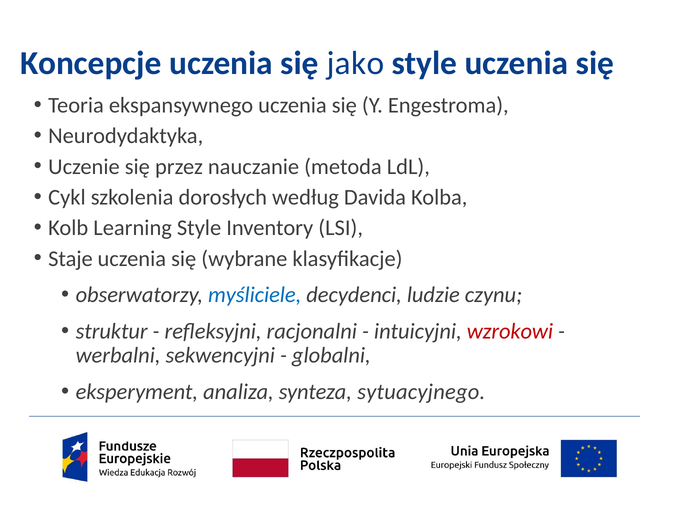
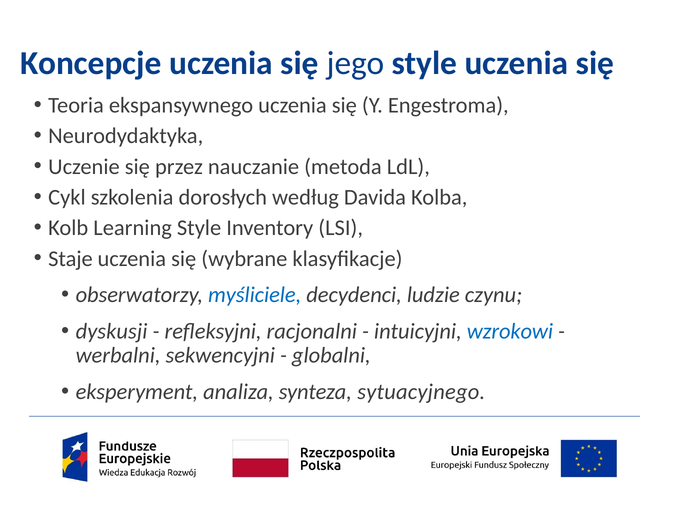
jako: jako -> jego (356, 63)
struktur: struktur -> dyskusji (112, 332)
wzrokowi colour: red -> blue (510, 332)
